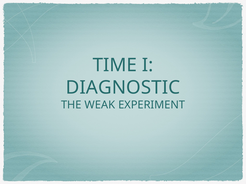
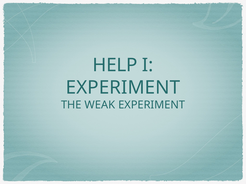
TIME: TIME -> HELP (115, 65)
DIAGNOSTIC: DIAGNOSTIC -> EXPERIMENT (123, 88)
